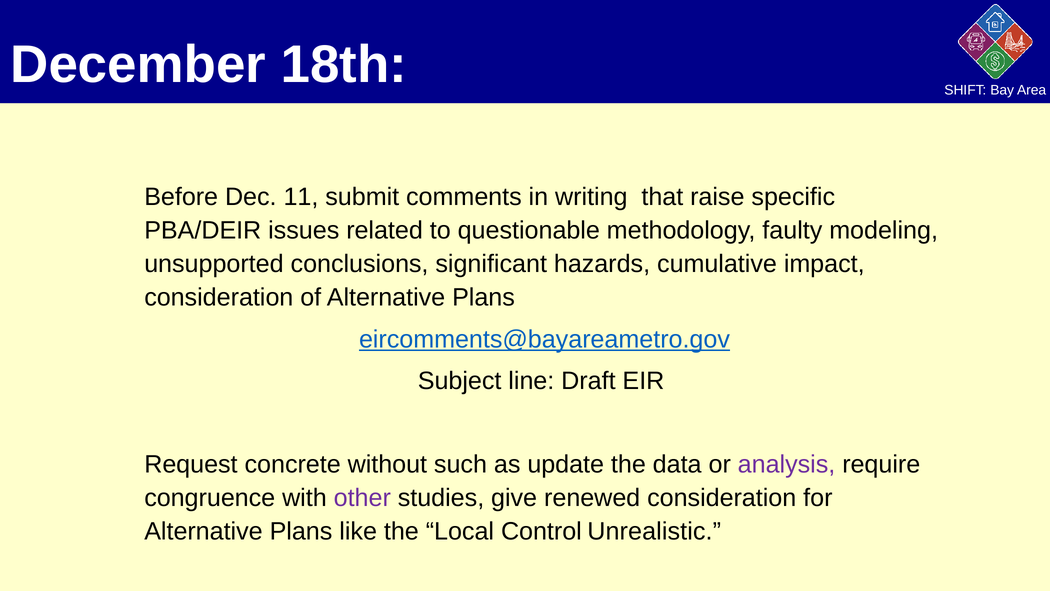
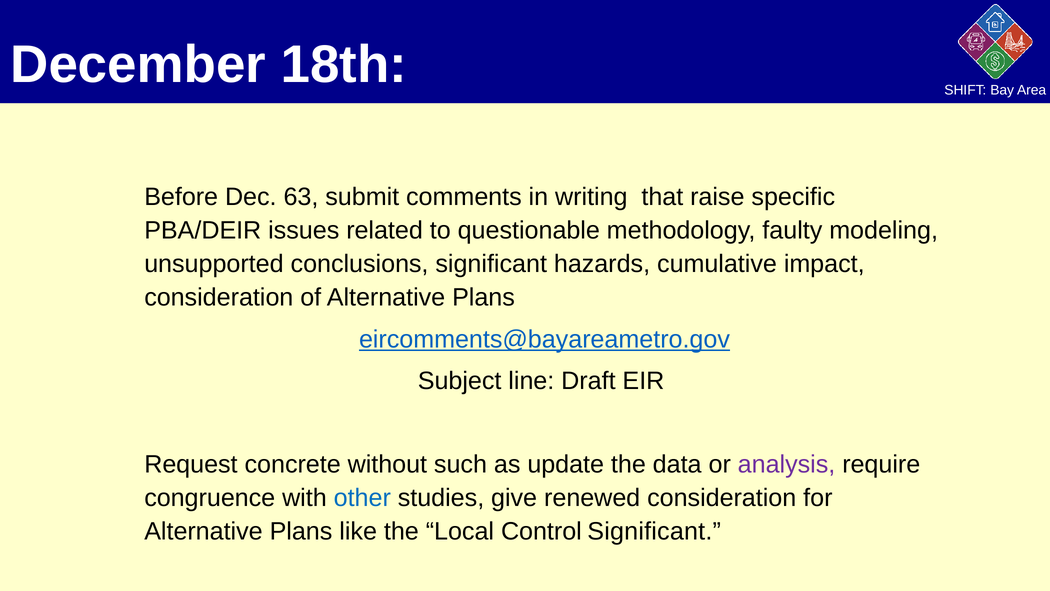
11: 11 -> 63 (301, 197)
other colour: purple -> blue (362, 498)
Control Unrealistic: Unrealistic -> Significant (654, 531)
